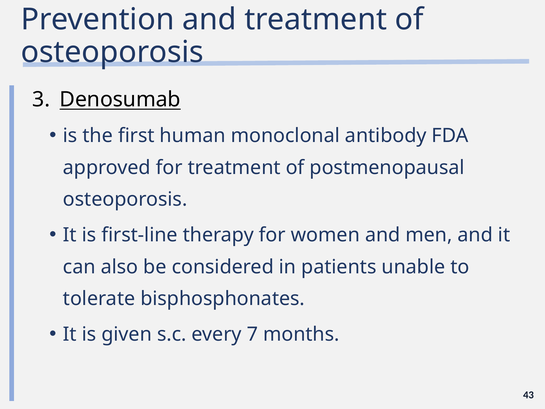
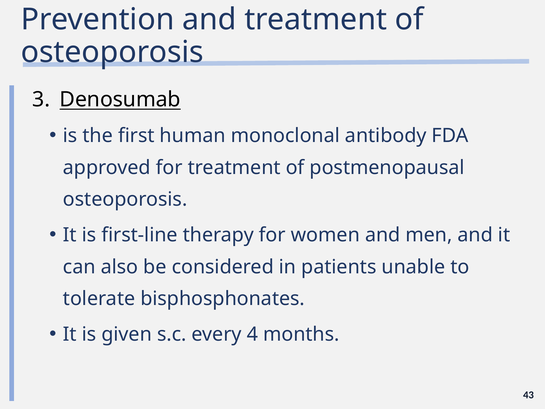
7: 7 -> 4 (252, 334)
